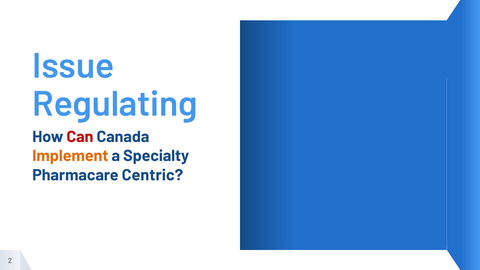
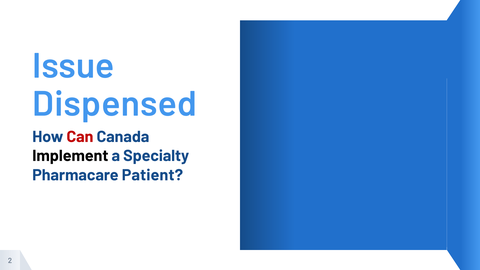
Regulating: Regulating -> Dispensed (115, 104)
Implement colour: orange -> black (70, 156)
Centric: Centric -> Patient (152, 175)
